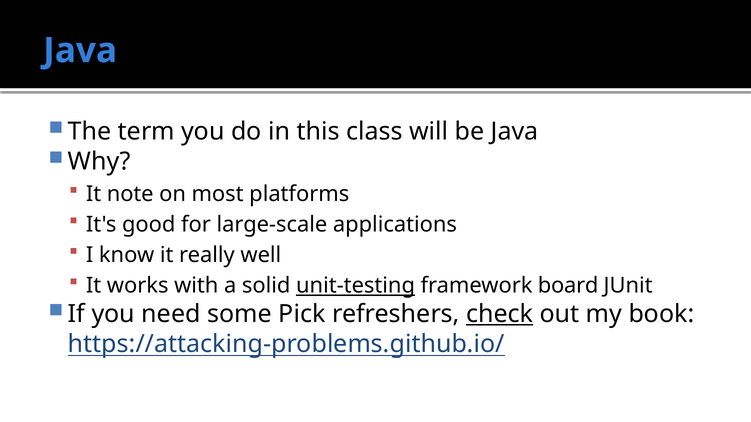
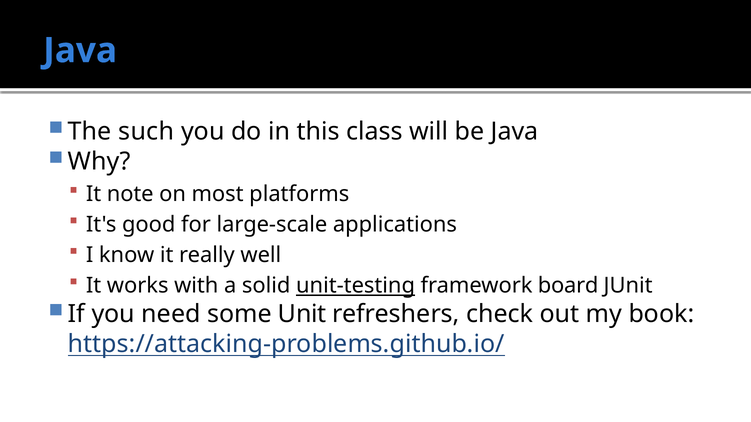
term: term -> such (146, 132)
Pick: Pick -> Unit (302, 314)
check underline: present -> none (500, 314)
